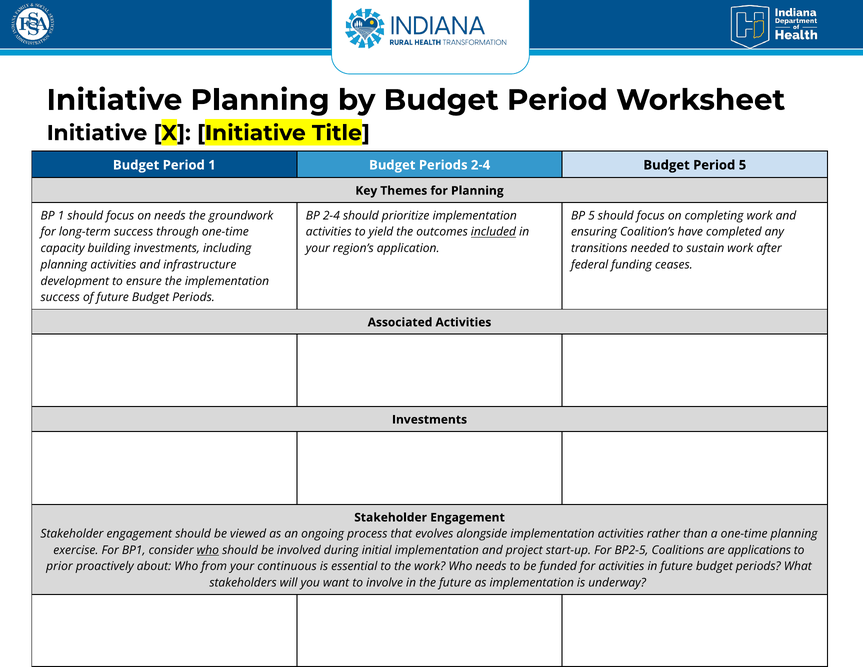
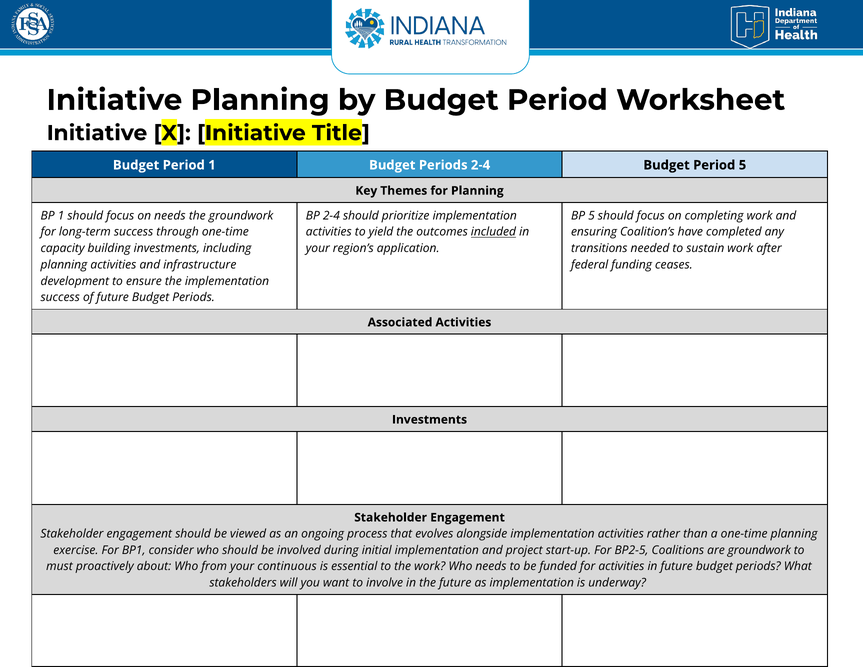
who underline: present -> none (208, 550)
are applications: applications -> groundwork (759, 550)
prior: prior -> must (59, 566)
